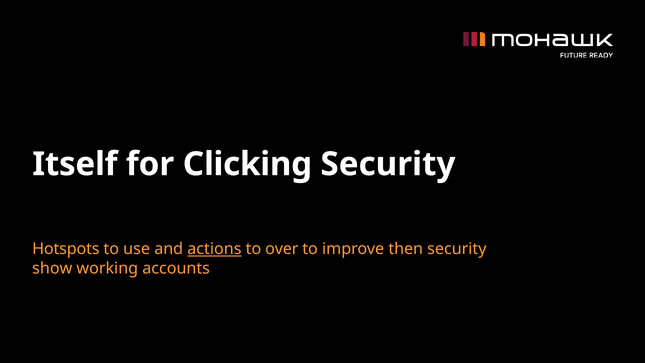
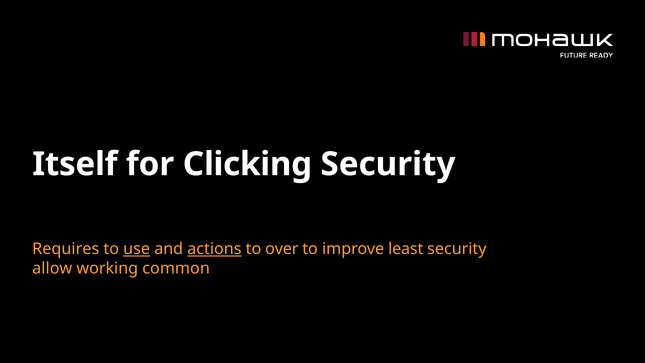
Hotspots: Hotspots -> Requires (66, 249)
use underline: none -> present (137, 249)
then: then -> least (406, 249)
show: show -> allow (52, 268)
accounts: accounts -> common (176, 268)
